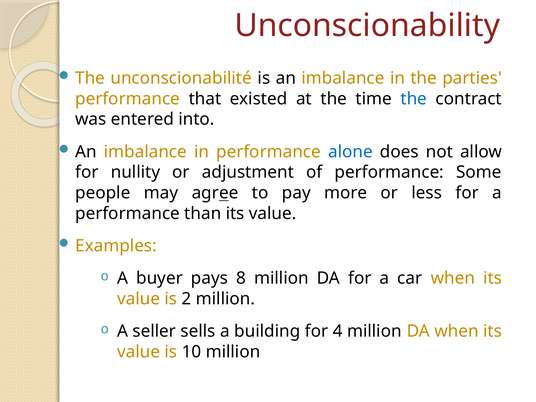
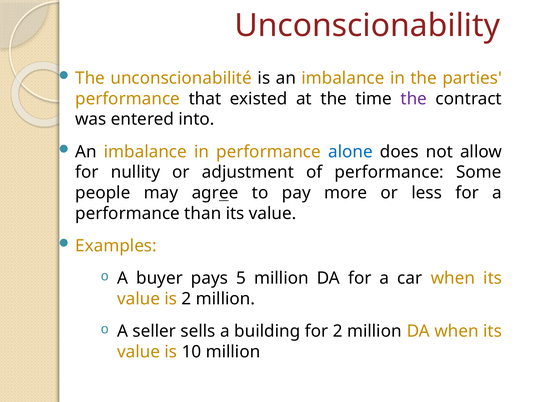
the colour: blue -> purple (414, 99)
8: 8 -> 5 (241, 278)
for 4: 4 -> 2 (338, 331)
